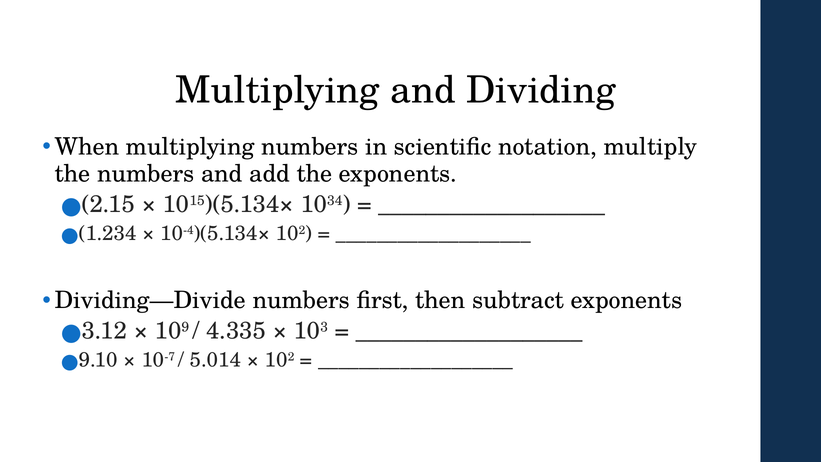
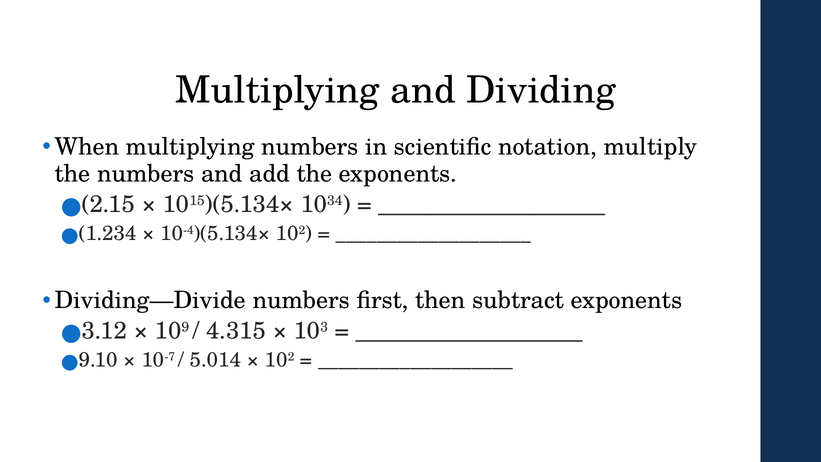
4.335: 4.335 -> 4.315 (236, 331)
